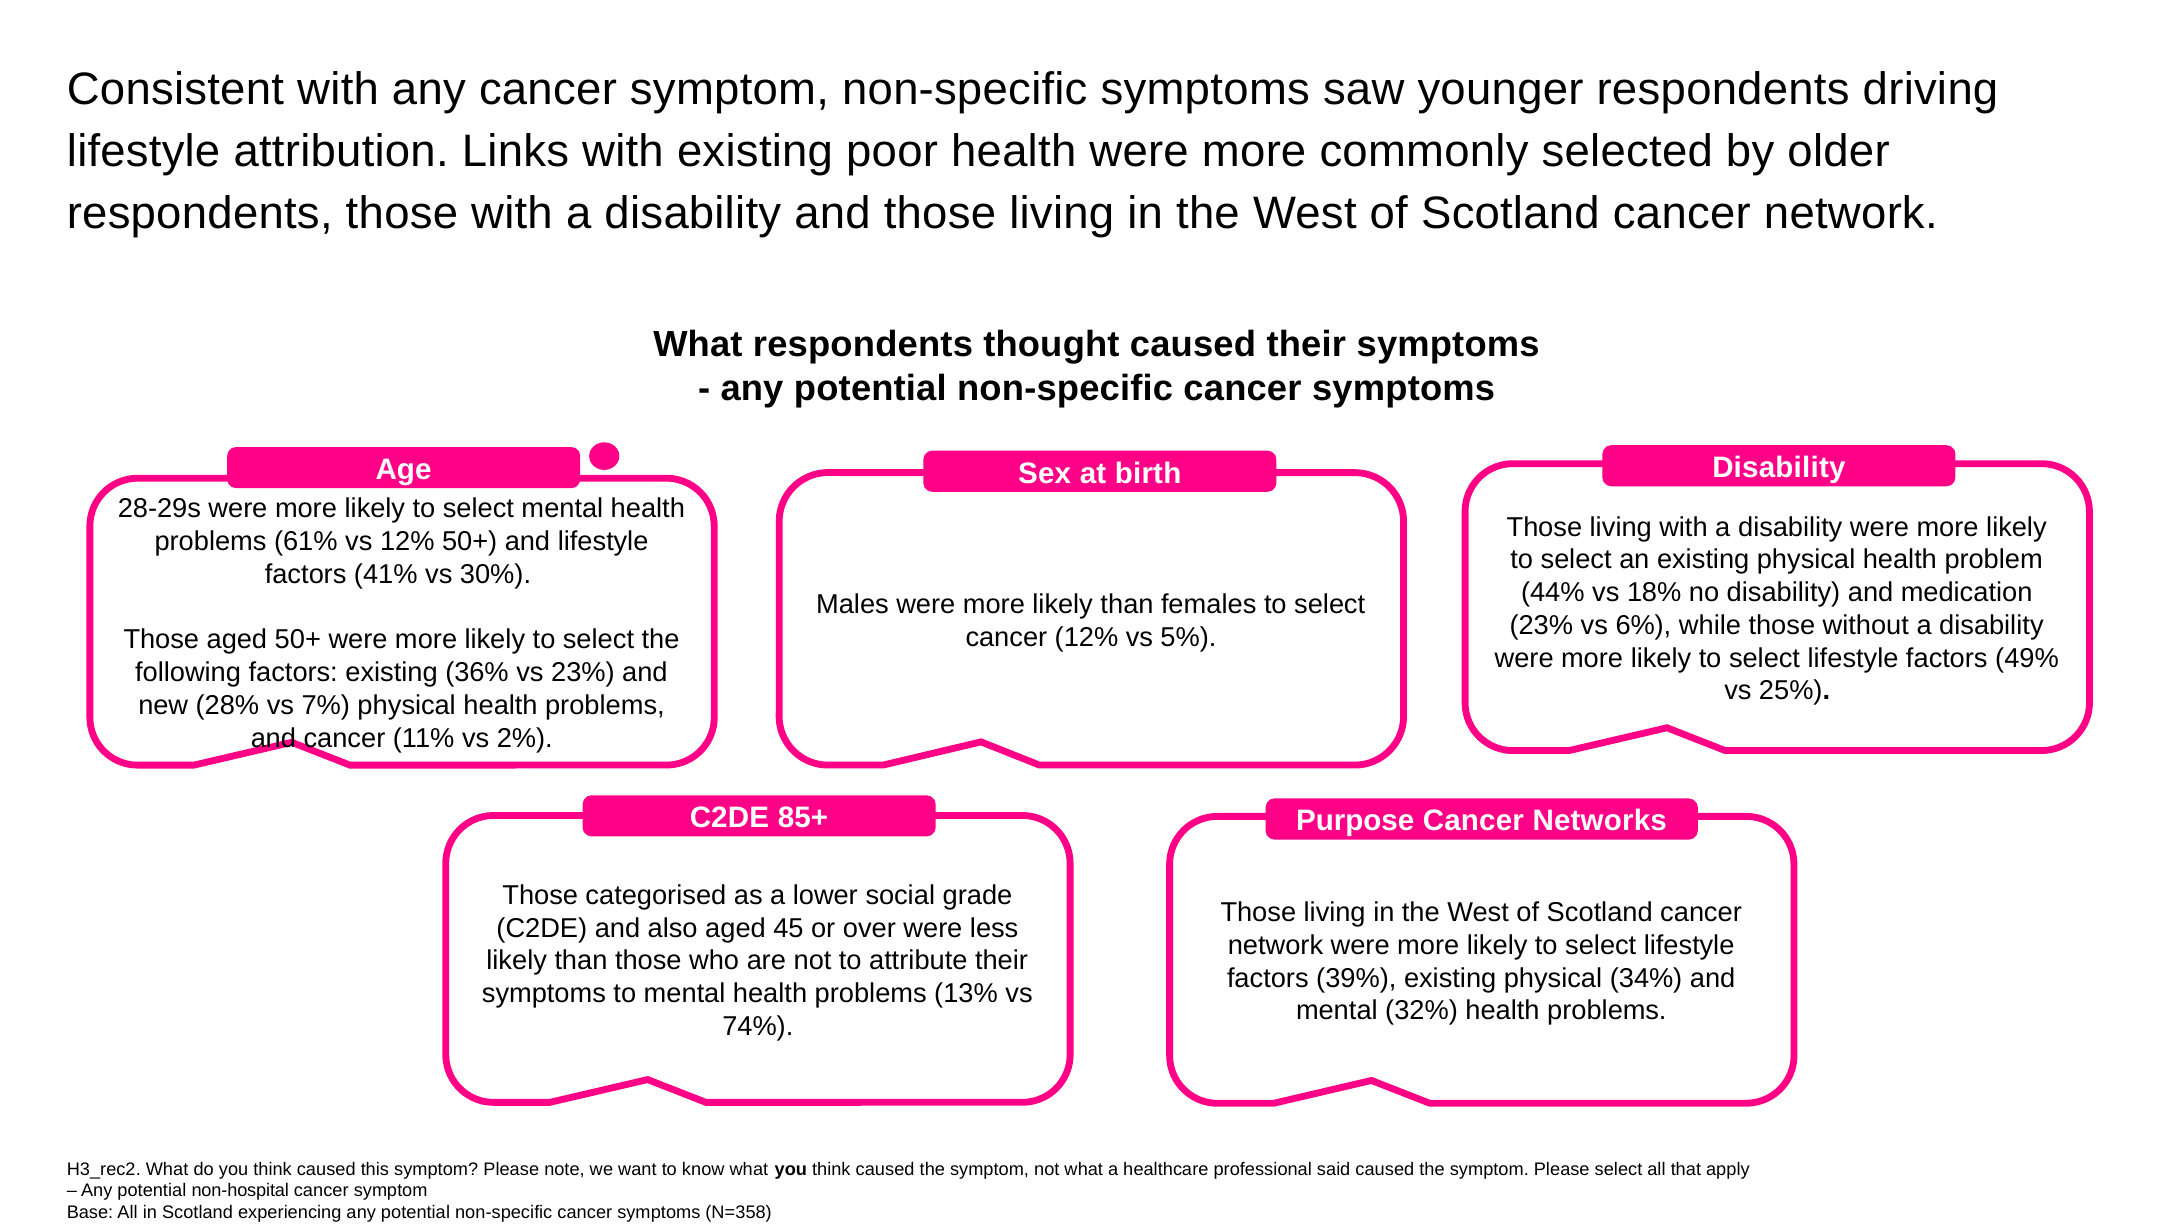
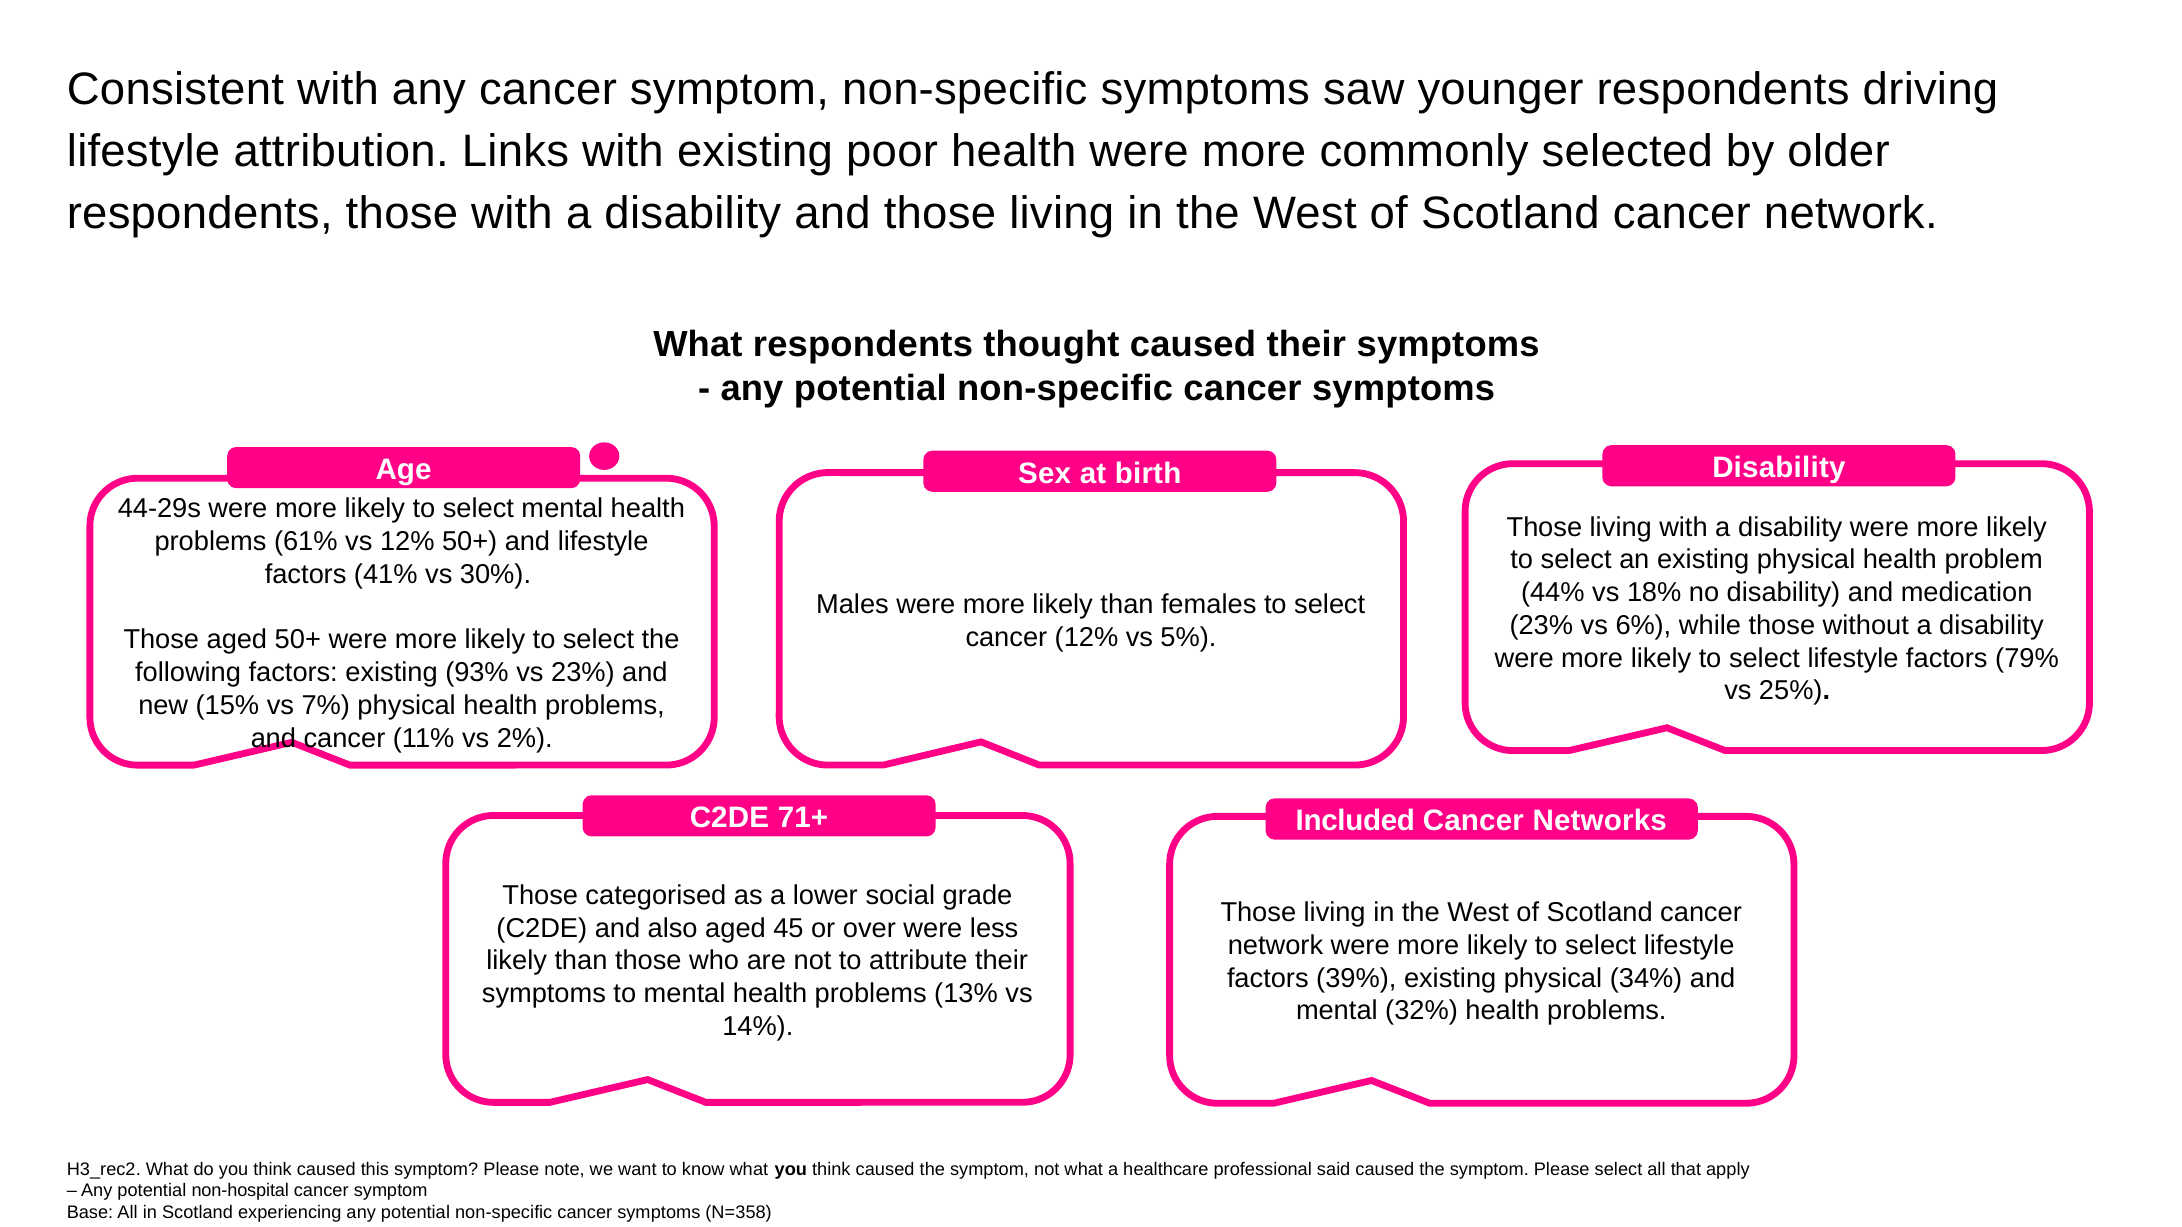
28-29s: 28-29s -> 44-29s (159, 509)
49%: 49% -> 79% (2027, 658)
36%: 36% -> 93% (477, 673)
28%: 28% -> 15% (227, 706)
85+: 85+ -> 71+ (803, 818)
Purpose: Purpose -> Included (1355, 821)
74%: 74% -> 14% (758, 1027)
